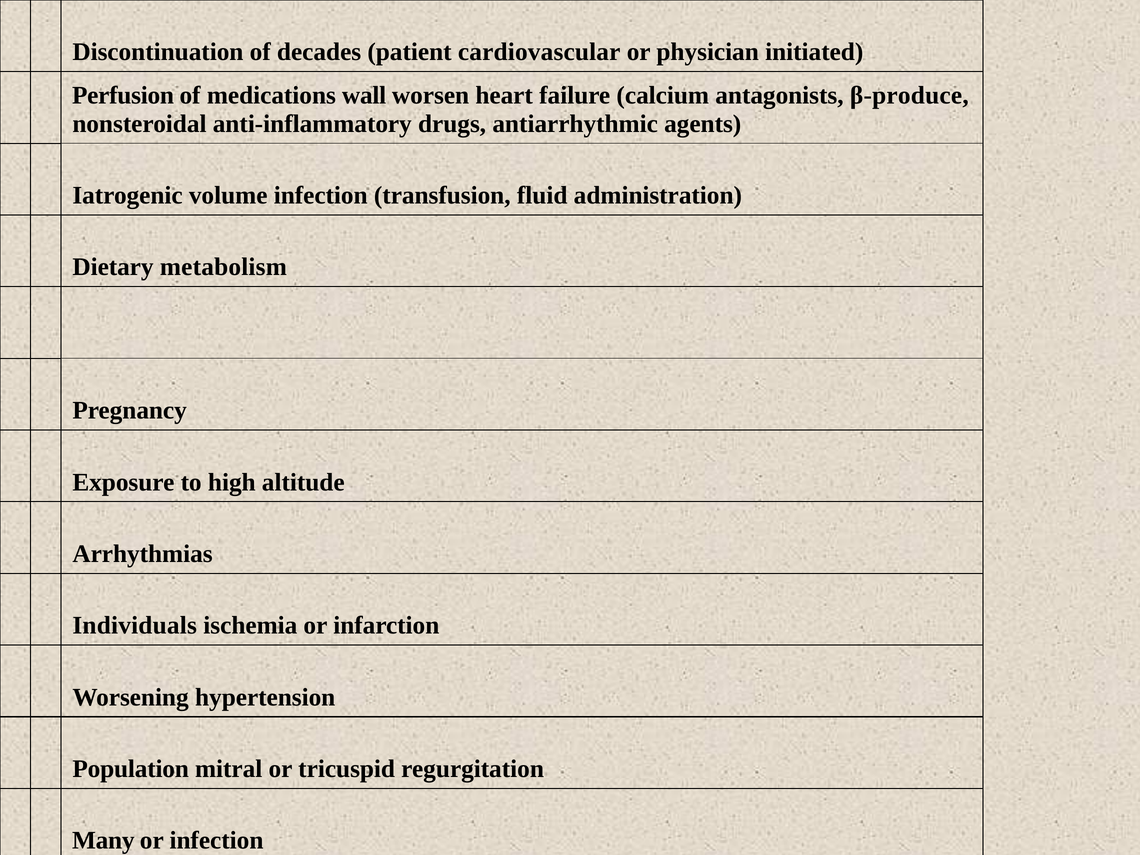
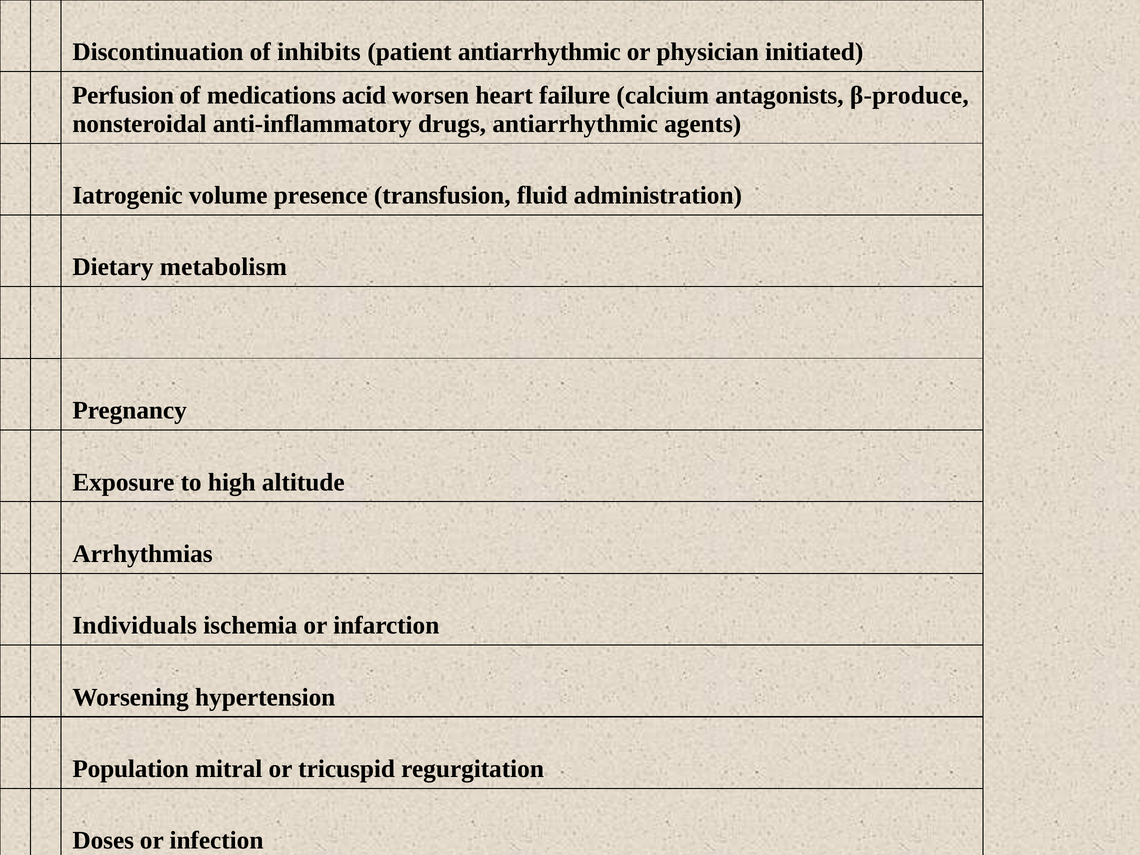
decades: decades -> inhibits (319, 52)
patient cardiovascular: cardiovascular -> antiarrhythmic (539, 52)
wall: wall -> acid (364, 96)
volume infection: infection -> presence (321, 195)
Many: Many -> Doses (103, 841)
